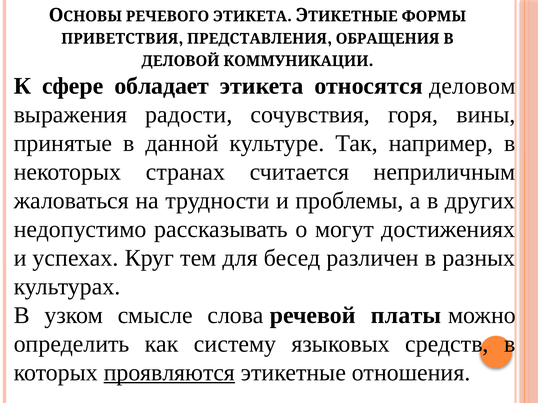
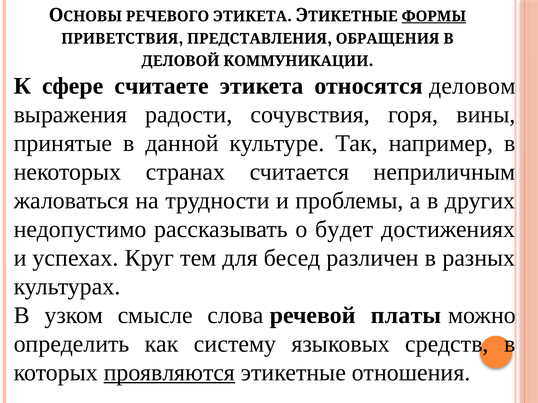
ФОРМЫ underline: none -> present (434, 16)
обладает: обладает -> считаете (162, 86)
могут: могут -> будет (344, 229)
